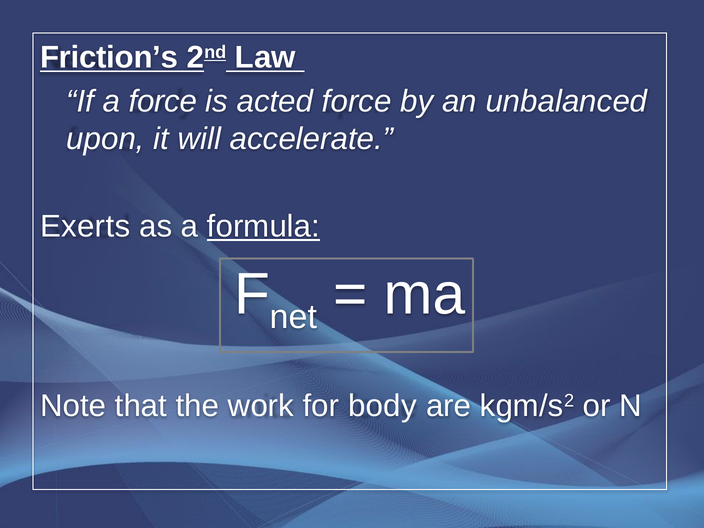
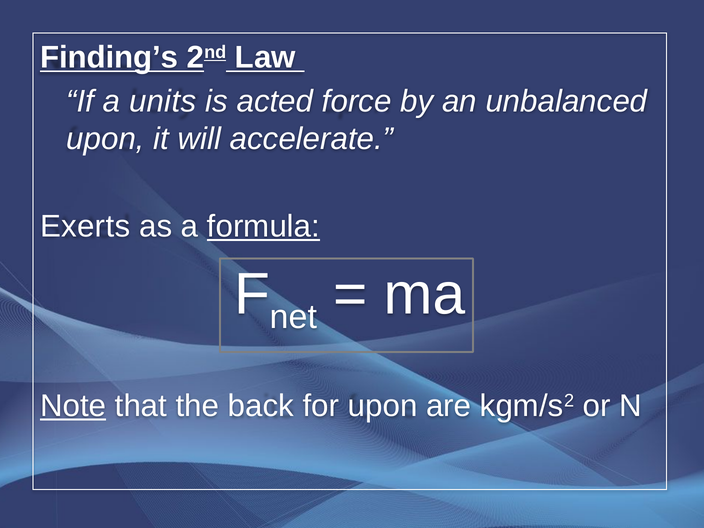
Friction’s: Friction’s -> Finding’s (109, 57)
a force: force -> units (163, 101)
Note underline: none -> present (73, 406)
work: work -> back (261, 406)
for body: body -> upon (383, 406)
